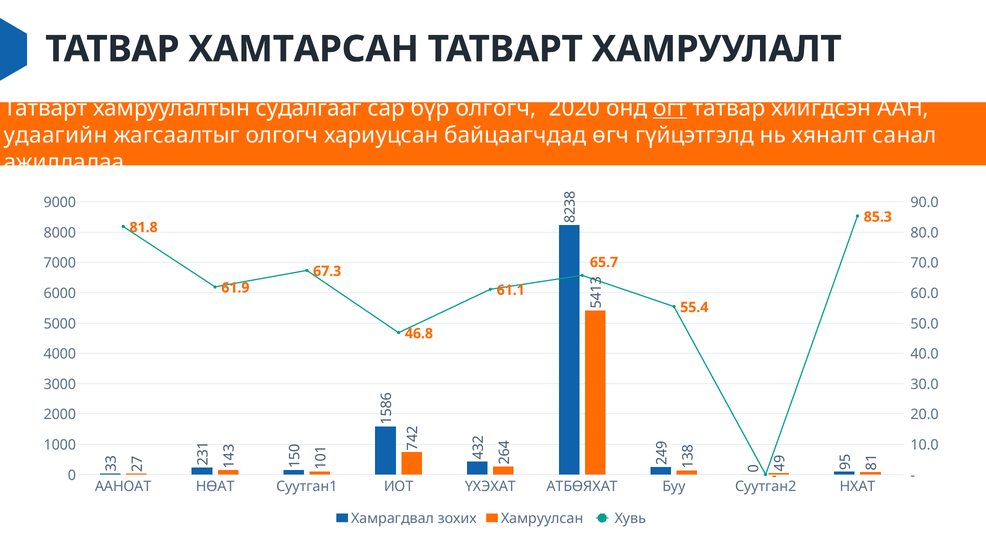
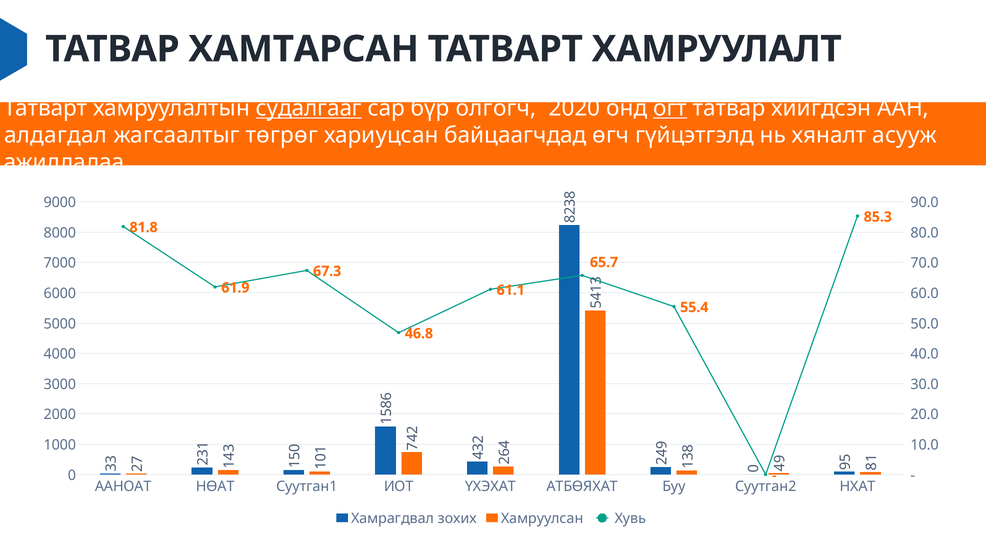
судалгааг underline: none -> present (309, 108)
удаагийн: удаагийн -> алдагдал (56, 135)
жагсаалтыг олгогч: олгогч -> төгрөг (282, 135)
санал: санал -> асууж (905, 135)
